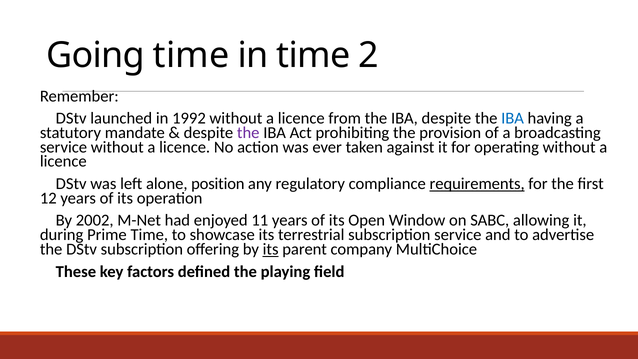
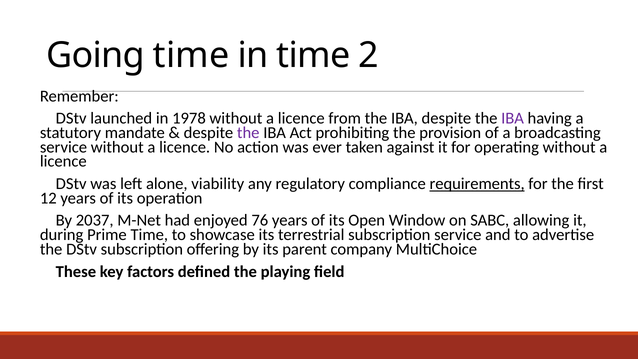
1992: 1992 -> 1978 (189, 118)
IBA colour: blue -> purple (513, 118)
position: position -> viability (218, 184)
2002: 2002 -> 2037 (95, 220)
11: 11 -> 76 (260, 220)
its underline: present -> none (271, 249)
